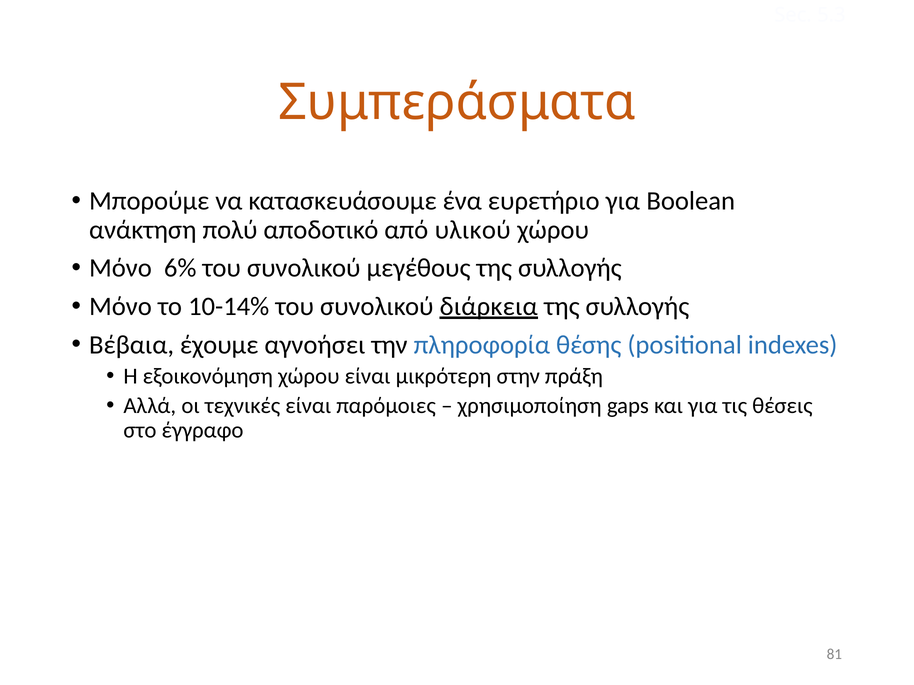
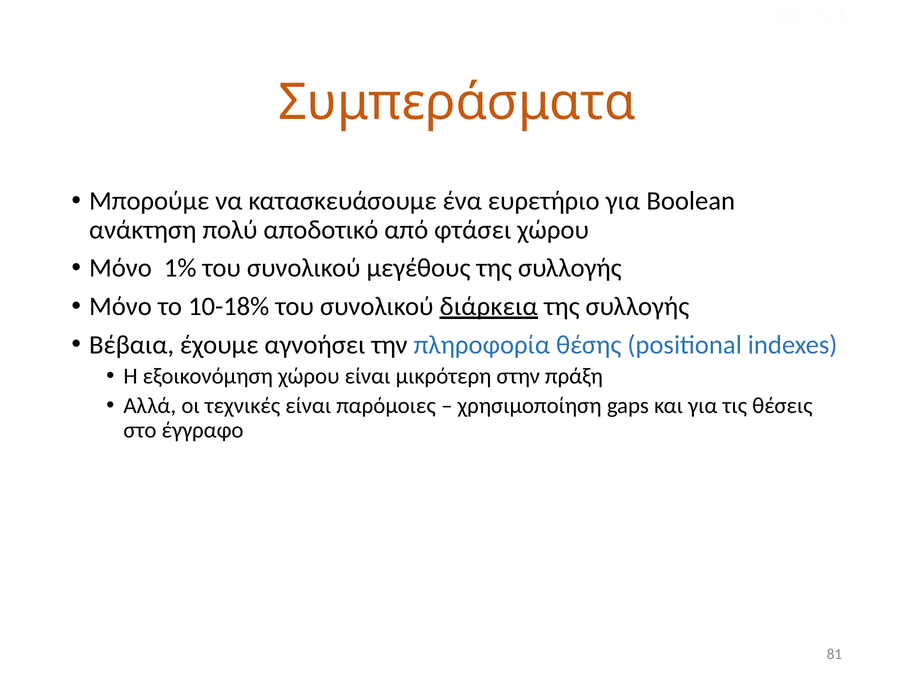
υλικού: υλικού -> φτάσει (473, 230)
6%: 6% -> 1% (180, 268)
10-14%: 10-14% -> 10-18% (229, 307)
